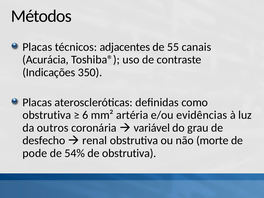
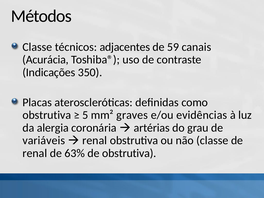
Placas: Placas -> Classe (37, 47)
55: 55 -> 59 (173, 47)
6: 6 -> 5 (85, 115)
artéria: artéria -> graves (132, 115)
outros: outros -> alergia (53, 128)
variável: variável -> artérias (152, 128)
desfecho: desfecho -> variáveis (44, 140)
não morte: morte -> classe (212, 140)
pode: pode -> renal (35, 153)
54%: 54% -> 63% (75, 153)
